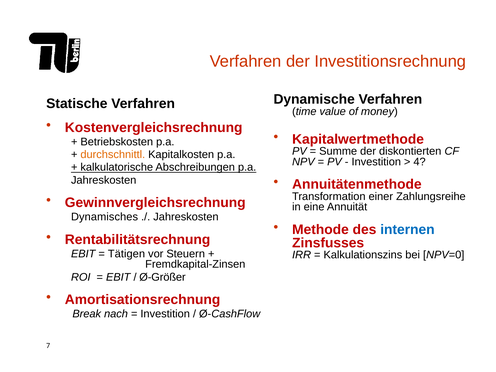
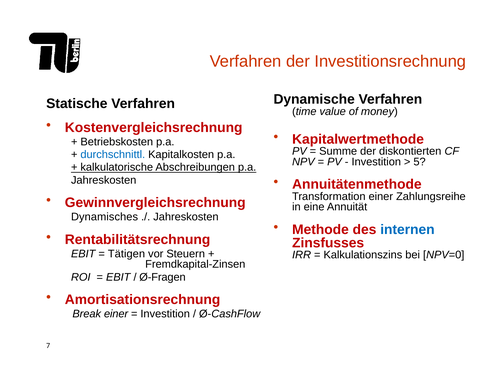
durchschnittl colour: orange -> blue (113, 155)
4: 4 -> 5 (420, 162)
Ø-Größer: Ø-Größer -> Ø-Fragen (162, 277)
Break nach: nach -> einer (116, 314)
